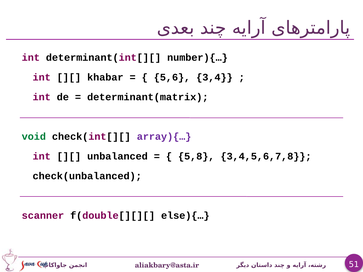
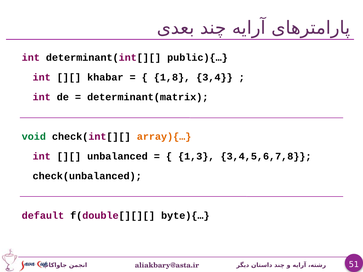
number){…: number){… -> public){… (197, 58)
5,6: 5,6 -> 1,8 (172, 77)
array){… colour: purple -> orange (164, 137)
5,8: 5,8 -> 1,3 (196, 156)
scanner: scanner -> default (43, 216)
else){…: else){… -> byte){… (185, 216)
